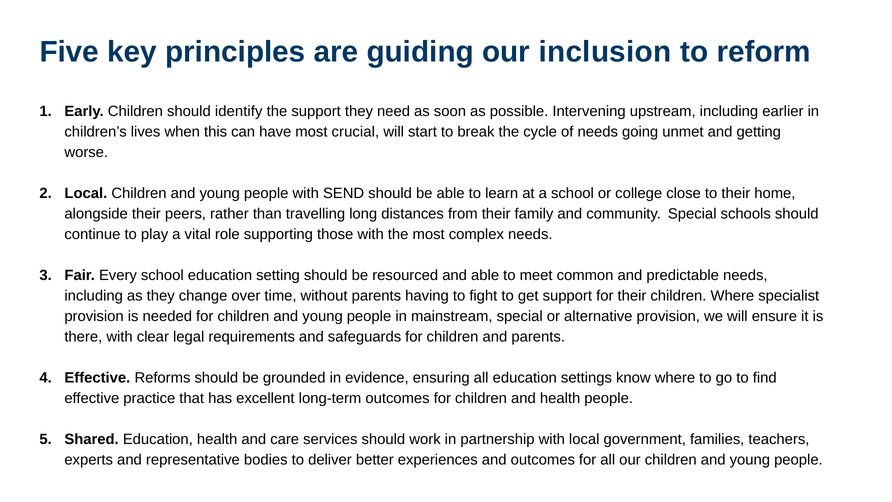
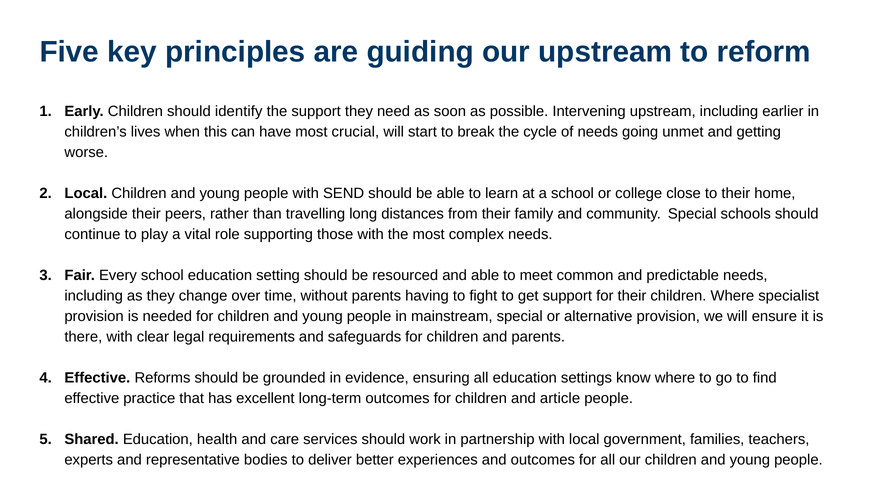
our inclusion: inclusion -> upstream (605, 52)
and health: health -> article (560, 398)
